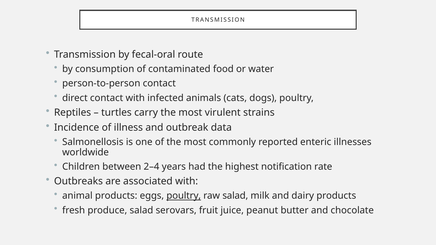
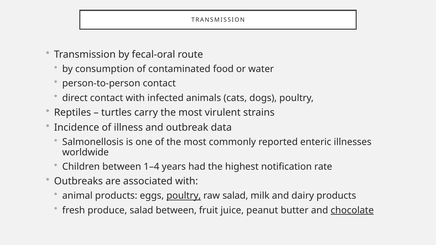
2–4: 2–4 -> 1–4 (151, 167)
salad serovars: serovars -> between (176, 210)
chocolate underline: none -> present (352, 210)
